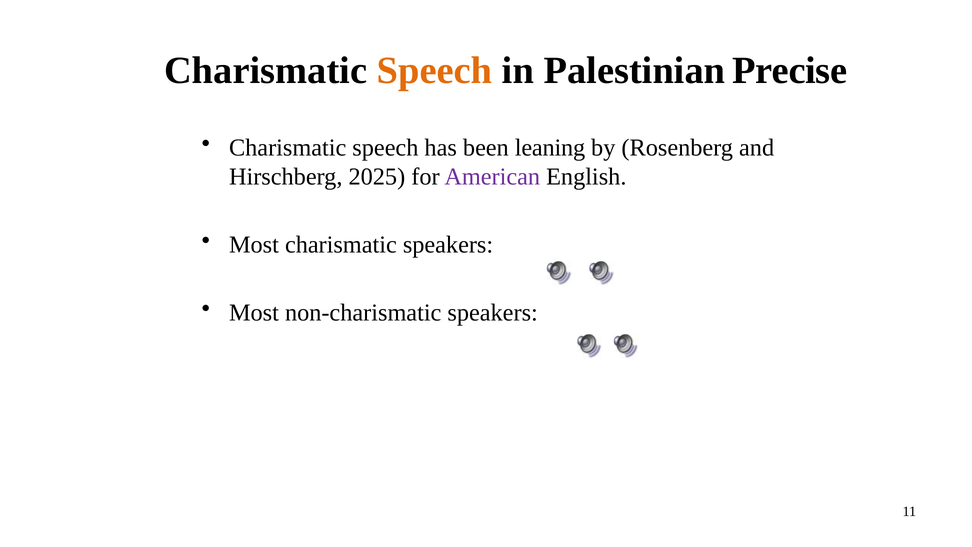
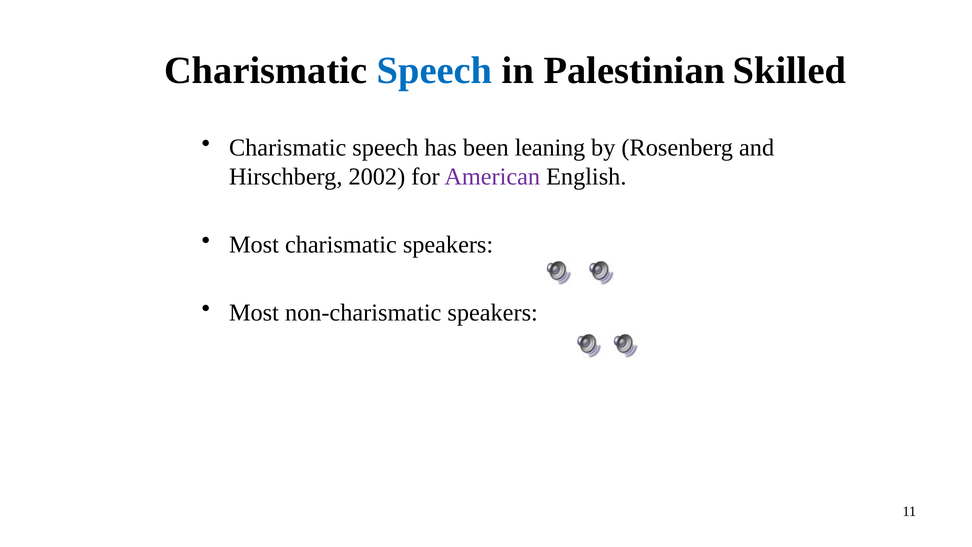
Speech colour: orange -> blue (435, 70)
Precise: Precise -> Skilled (789, 70)
2025: 2025 -> 2002 (377, 177)
